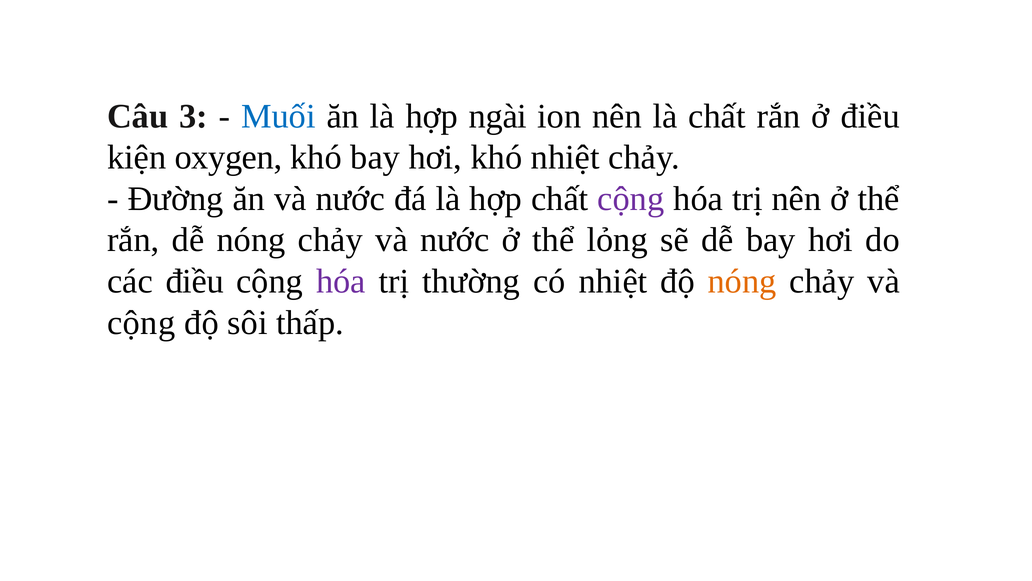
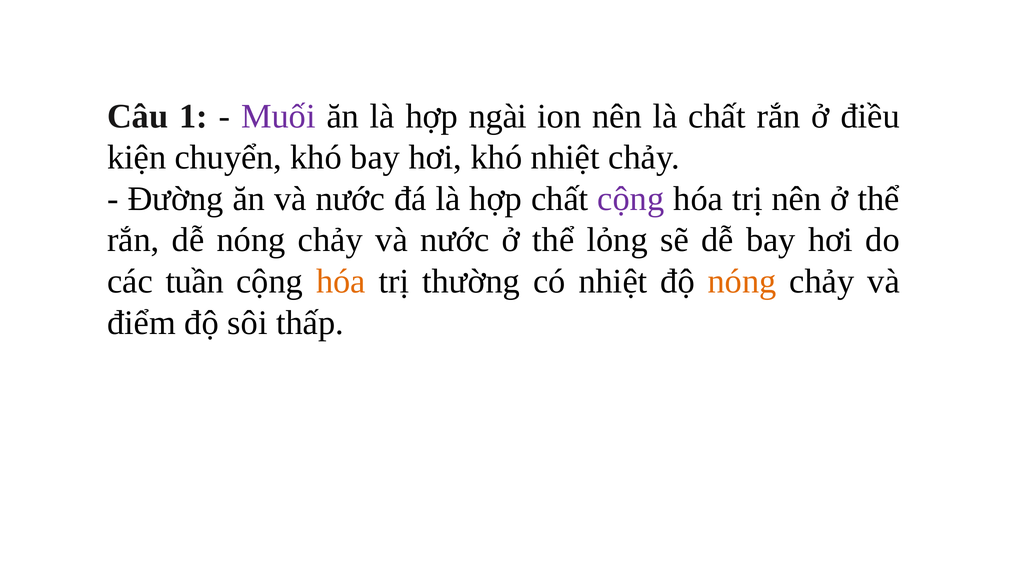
3: 3 -> 1 (193, 116)
Muối colour: blue -> purple (278, 116)
oxygen: oxygen -> chuyển (228, 157)
các điều: điều -> tuần (195, 281)
hóa colour: purple -> orange (341, 281)
cộng: cộng -> điểm (141, 323)
